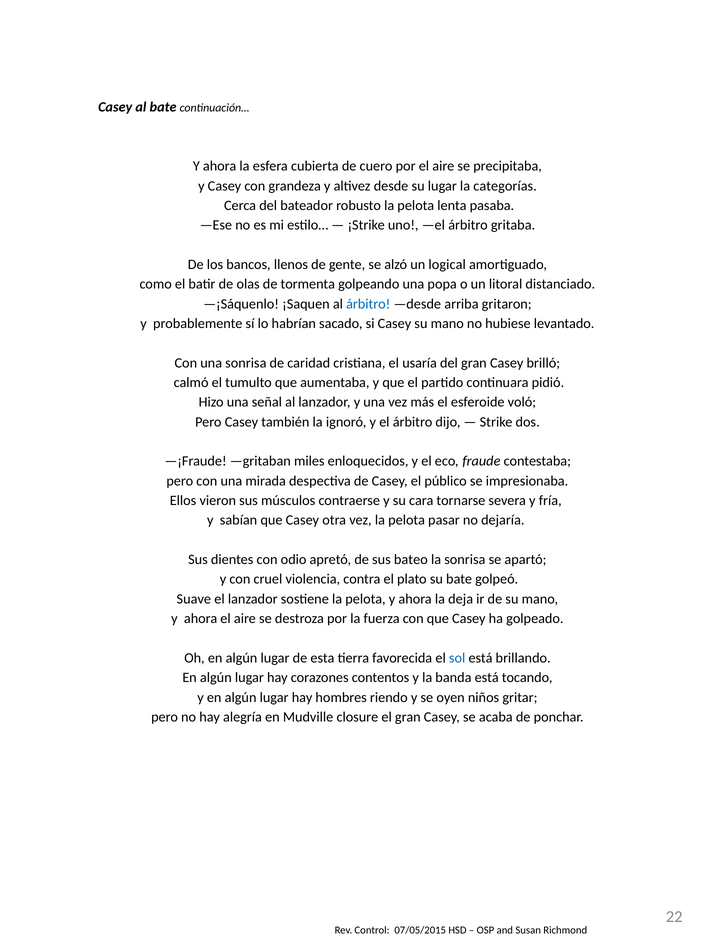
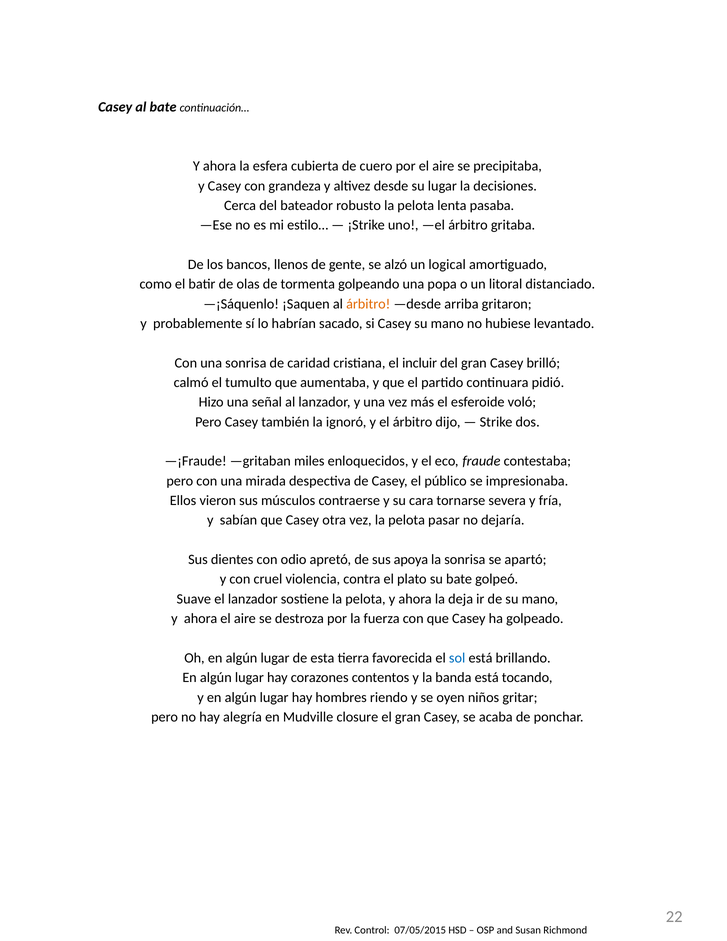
categorías: categorías -> decisiones (505, 186)
árbitro colour: blue -> orange (368, 304)
usaría: usaría -> incluir (420, 363)
bateo: bateo -> apoya (411, 560)
